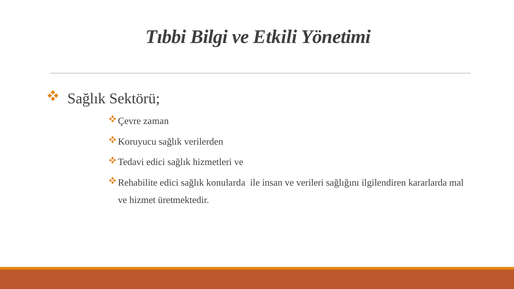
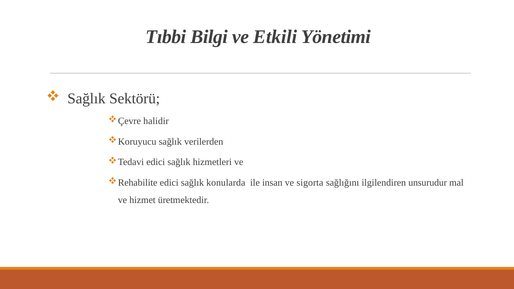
zaman: zaman -> halidir (156, 121)
verileri: verileri -> sigorta (310, 183)
kararlarda: kararlarda -> unsurudur (428, 183)
